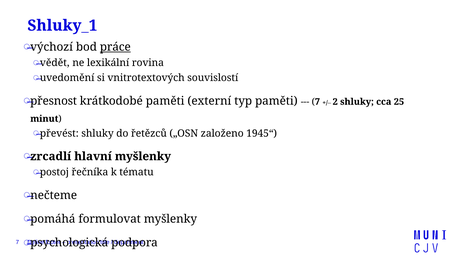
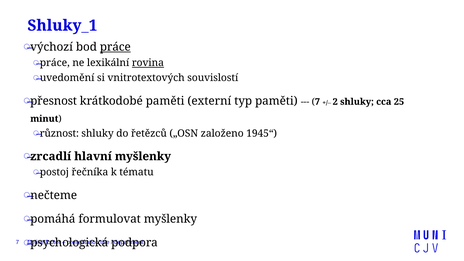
vědět: vědět -> práce (55, 63)
rovina underline: none -> present (148, 63)
převést: převést -> různost (59, 133)
